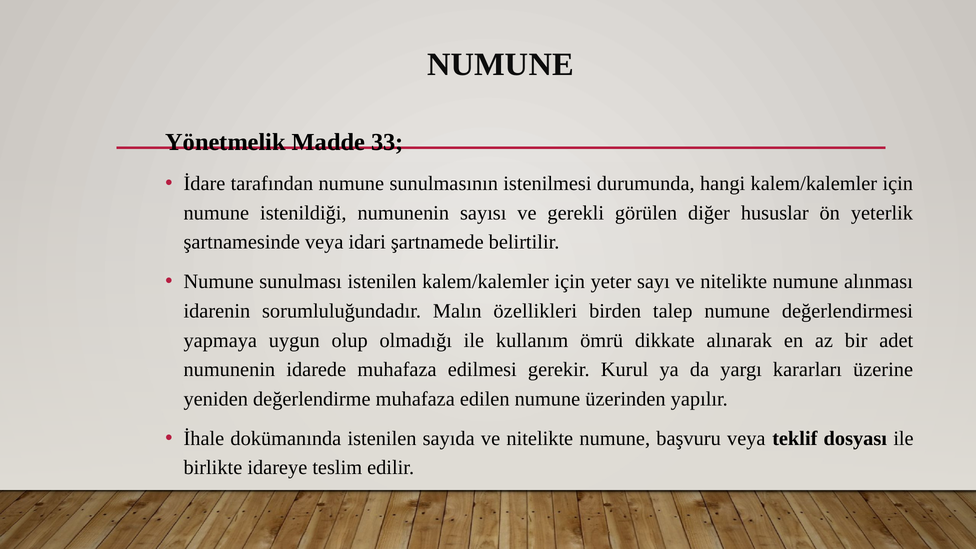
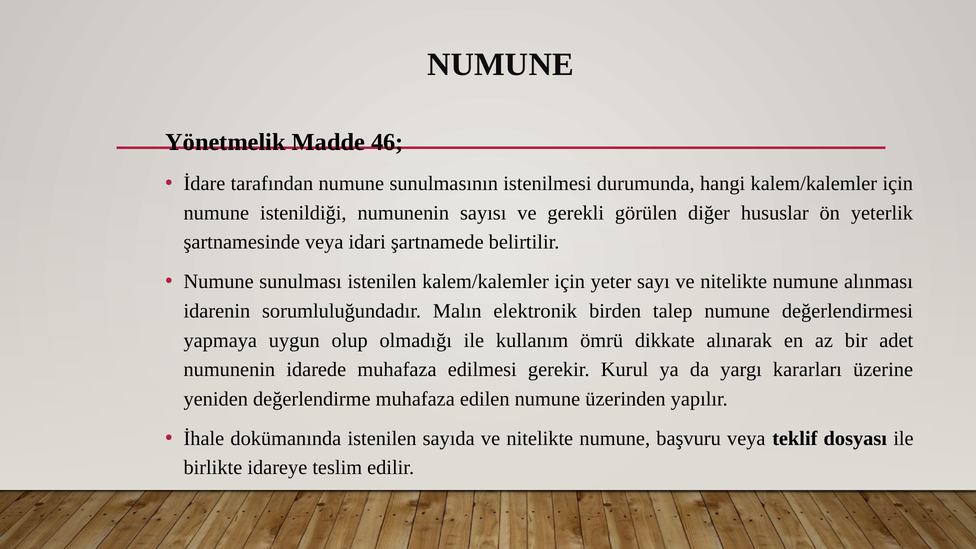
33: 33 -> 46 (387, 142)
özellikleri: özellikleri -> elektronik (535, 311)
